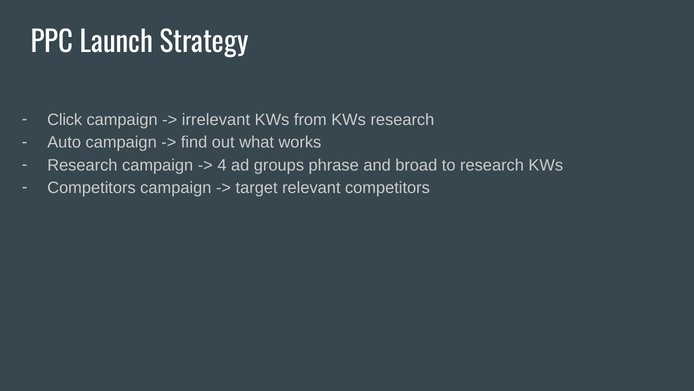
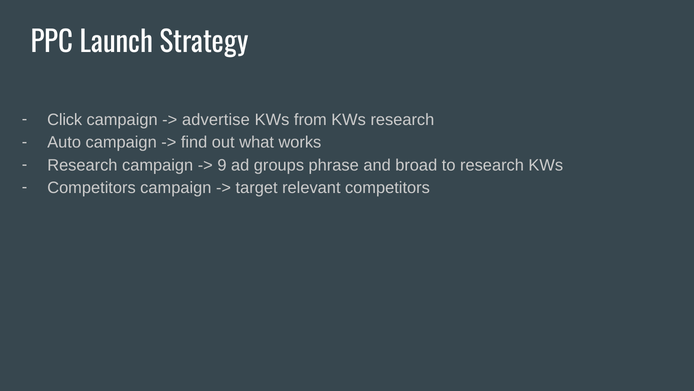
irrelevant: irrelevant -> advertise (216, 120)
4: 4 -> 9 (222, 165)
